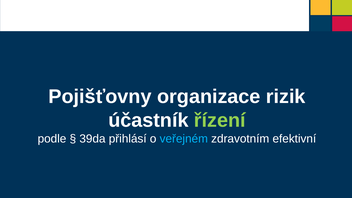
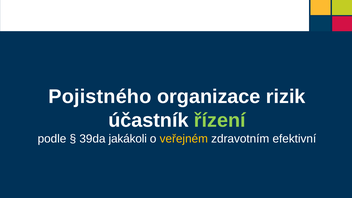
Pojišťovny: Pojišťovny -> Pojistného (100, 97)
přihlásí: přihlásí -> jakákoli (128, 139)
veřejném colour: light blue -> yellow (184, 139)
